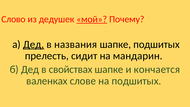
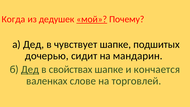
Слово: Слово -> Когда (13, 19)
Дед underline: present -> none (34, 44)
названия: названия -> чувствует (76, 44)
прелесть: прелесть -> дочерью (47, 56)
Дед underline: none -> present (30, 69)
на подшитых: подшитых -> торговлей (136, 81)
